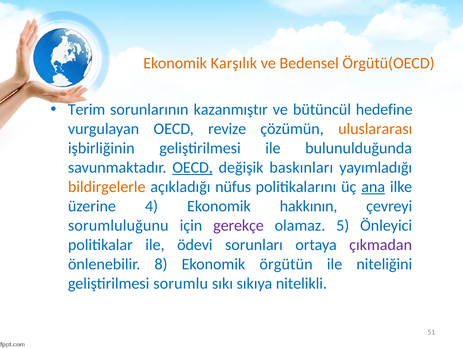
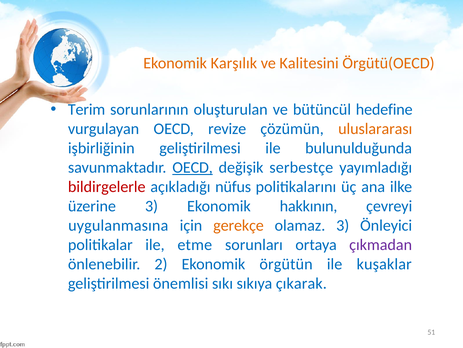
Bedensel: Bedensel -> Kalitesini (309, 63)
kazanmıştır: kazanmıştır -> oluşturulan (231, 109)
baskınları: baskınları -> serbestçe (301, 167)
bildirgelerle colour: orange -> red (107, 187)
ana underline: present -> none (373, 187)
üzerine 4: 4 -> 3 (152, 206)
sorumluluğunu: sorumluluğunu -> uygulanmasına (118, 225)
gerekçe colour: purple -> orange (238, 225)
olamaz 5: 5 -> 3 (343, 225)
ödevi: ödevi -> etme (195, 244)
8: 8 -> 2 (161, 264)
niteliğini: niteliğini -> kuşaklar (384, 264)
sorumlu: sorumlu -> önemlisi (181, 283)
nitelikli: nitelikli -> çıkarak (301, 283)
